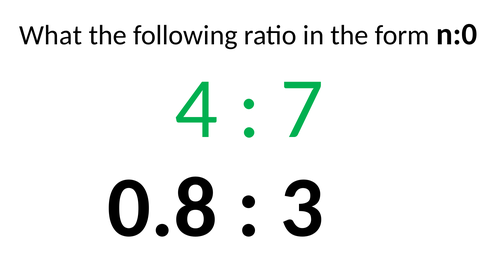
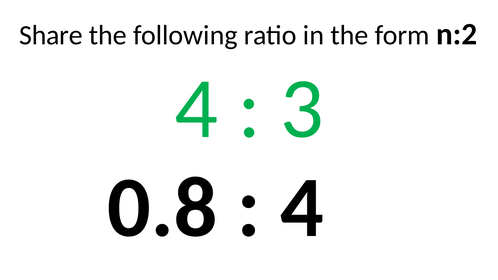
What: What -> Share (51, 35)
n:0: n:0 -> n:2 (457, 34)
7: 7 -> 3 (302, 109)
3: 3 -> 4 (302, 208)
